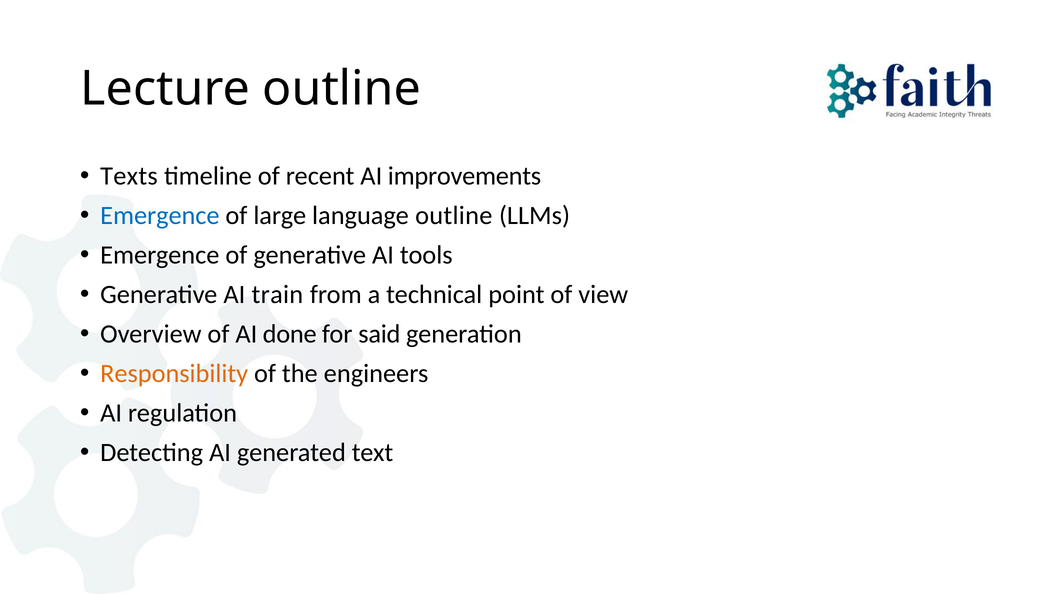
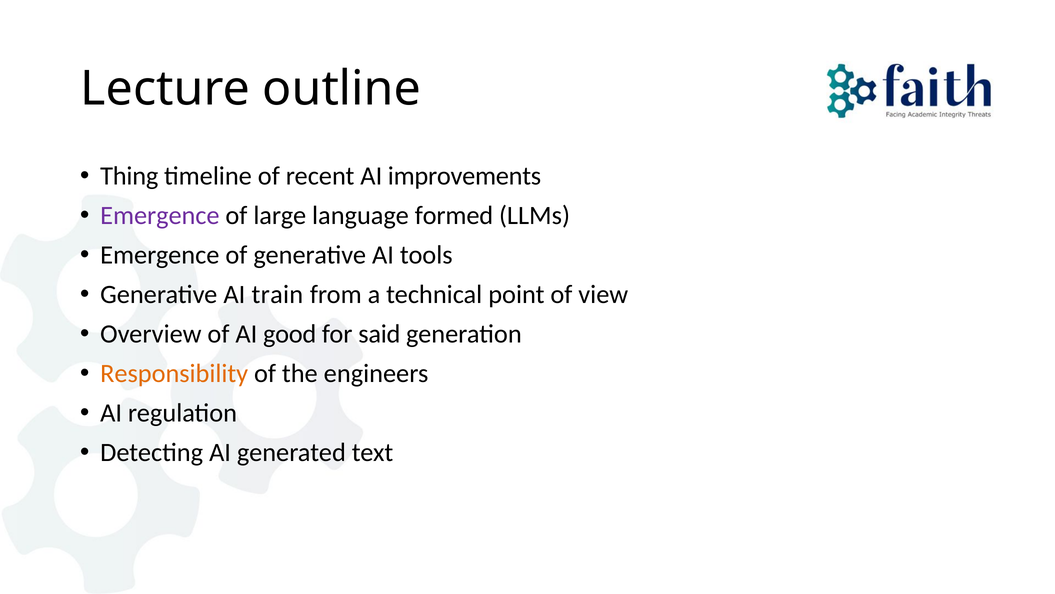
Texts: Texts -> Thing (129, 176)
Emergence colour: blue -> purple (160, 215)
language outline: outline -> formed (454, 215)
done: done -> good (290, 334)
